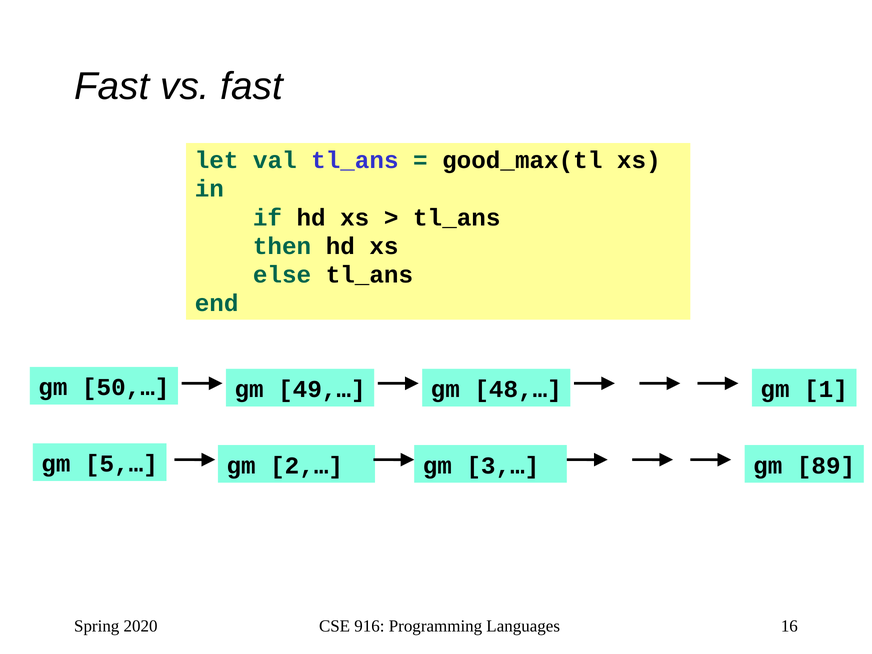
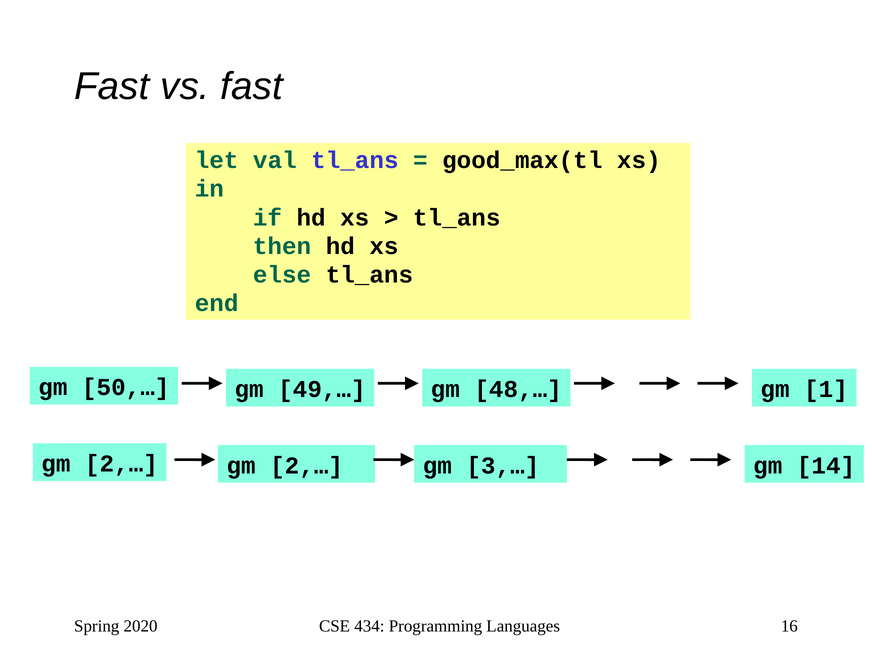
5,…: 5,… -> 2,… (121, 464)
89: 89 -> 14 (826, 466)
916: 916 -> 434 (369, 626)
